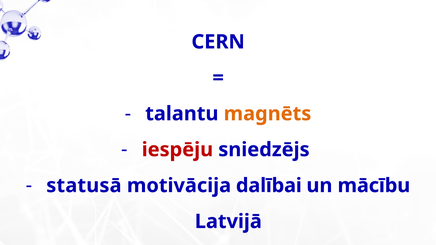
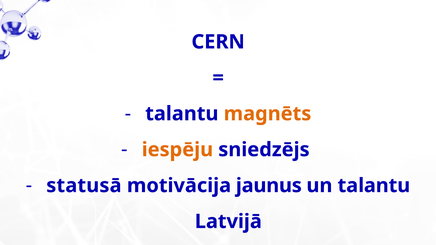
iespēju colour: red -> orange (177, 150)
dalībai: dalībai -> jaunus (269, 186)
un mācību: mācību -> talantu (374, 186)
